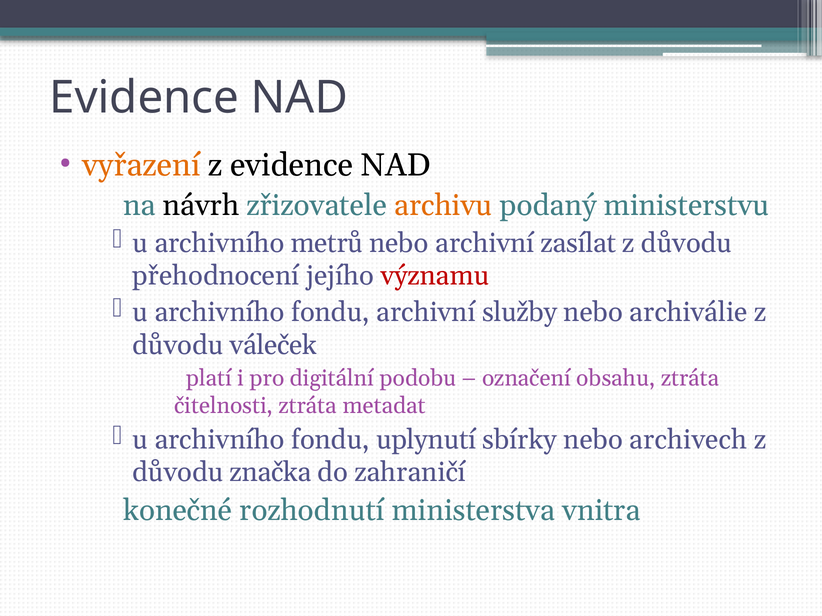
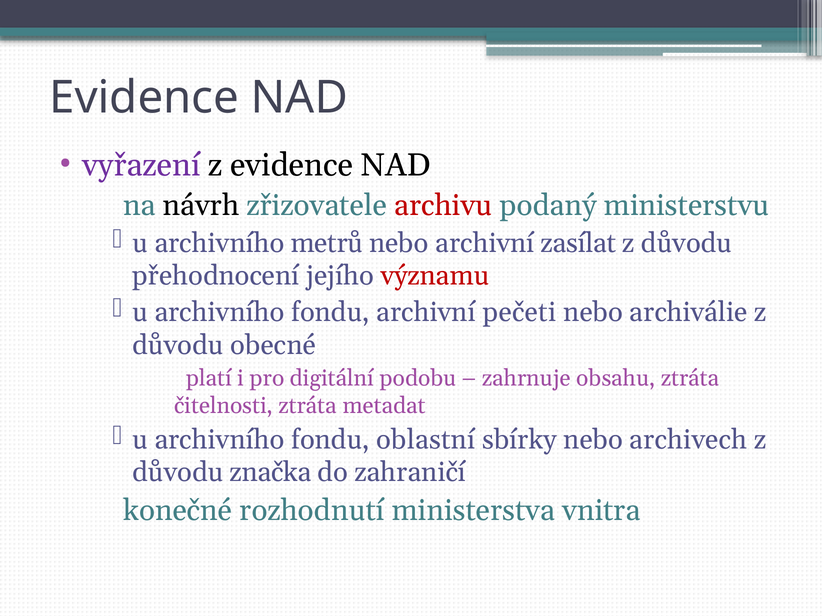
vyřazení colour: orange -> purple (141, 165)
archivu colour: orange -> red (443, 206)
služby: služby -> pečeti (519, 312)
váleček: váleček -> obecné (273, 345)
označení: označení -> zahrnuje (526, 379)
uplynutí: uplynutí -> oblastní (426, 440)
